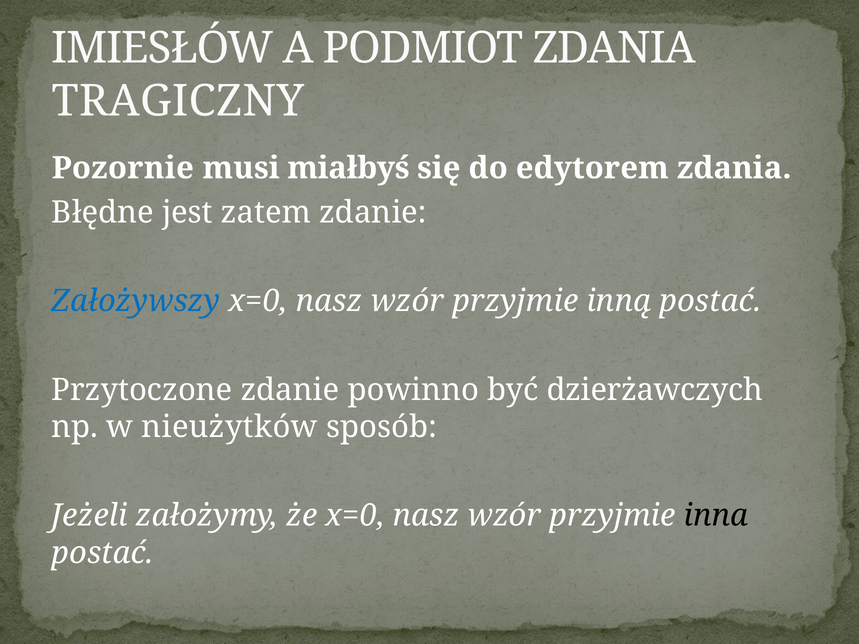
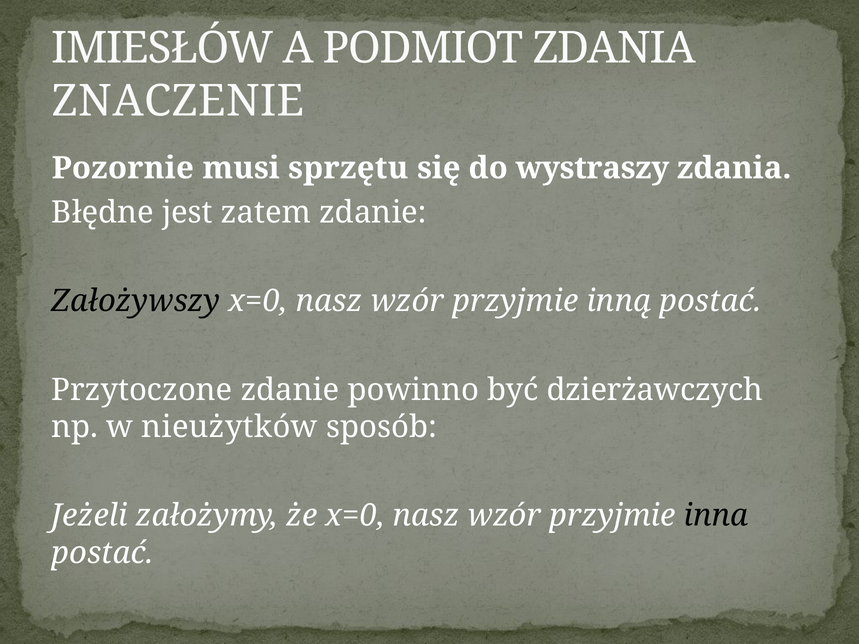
TRAGICZNY: TRAGICZNY -> ZNACZENIE (178, 101)
miałbyś: miałbyś -> sprzętu (348, 168)
edytorem: edytorem -> wystraszy (592, 168)
Założywszy colour: blue -> black (136, 301)
